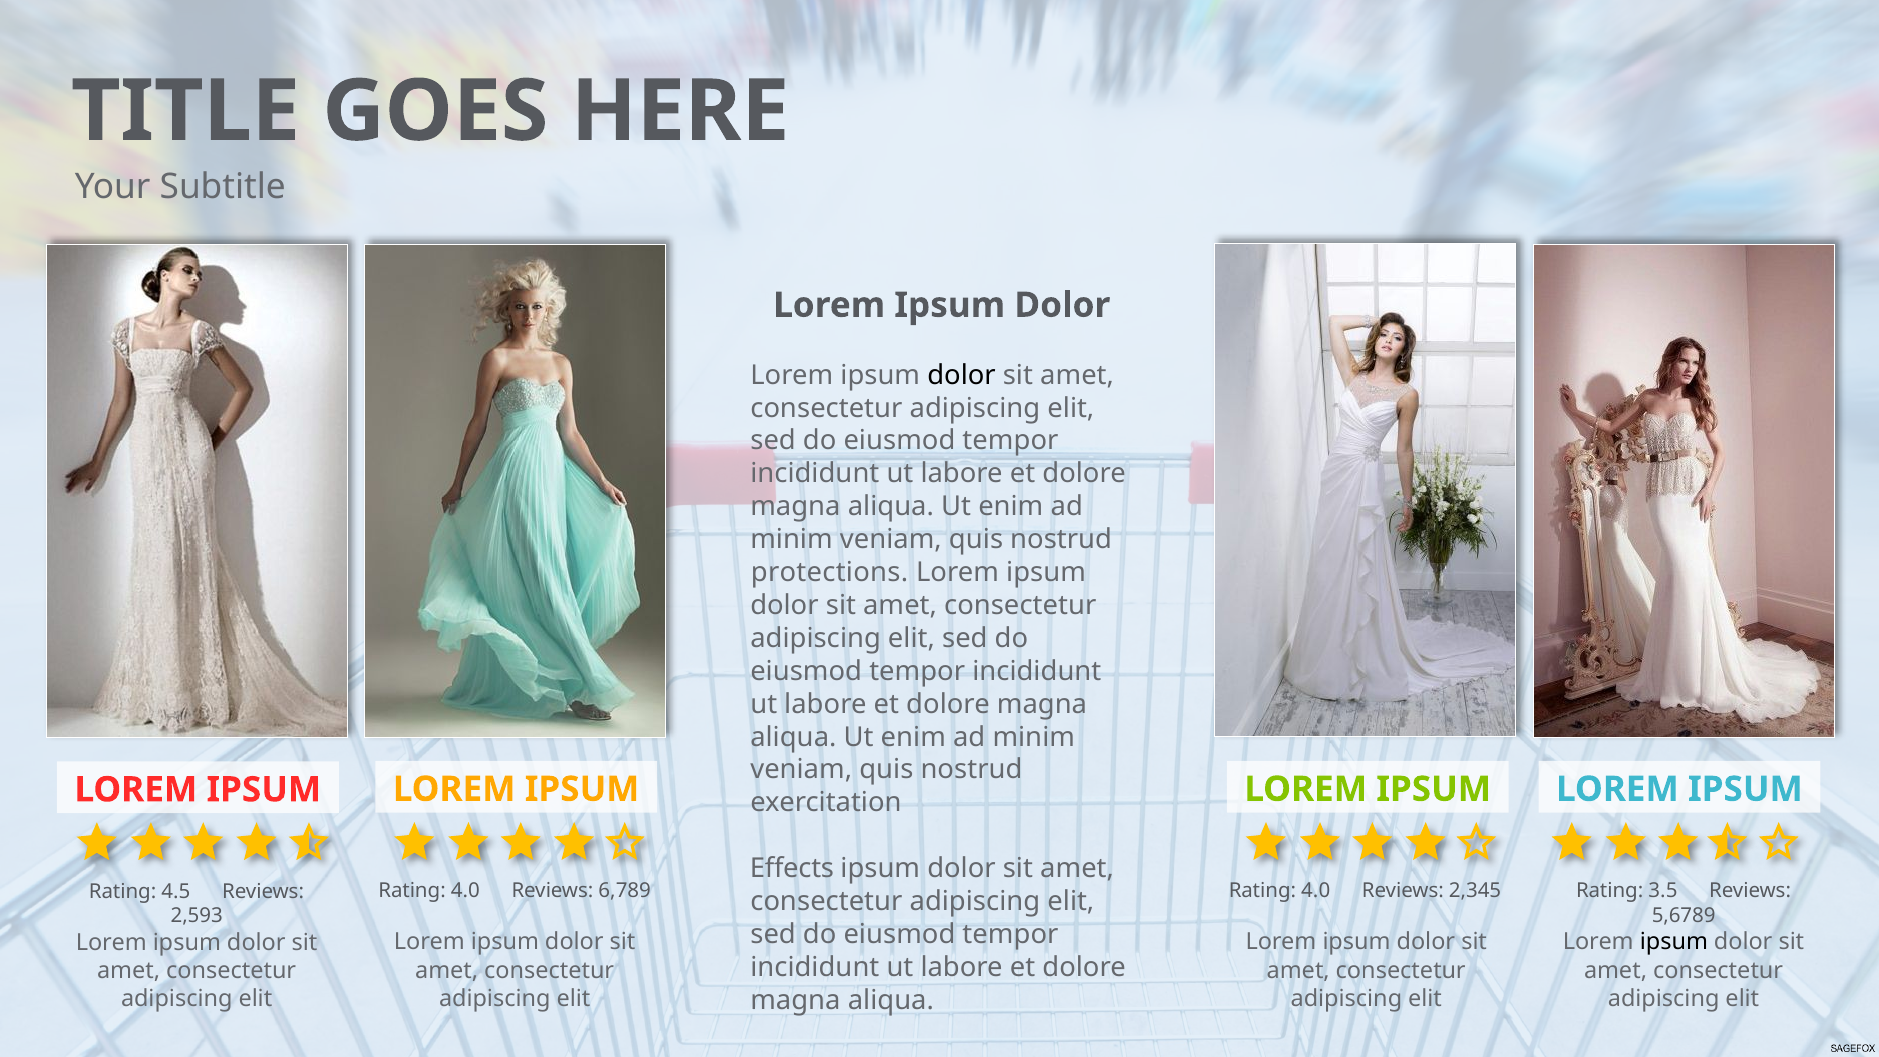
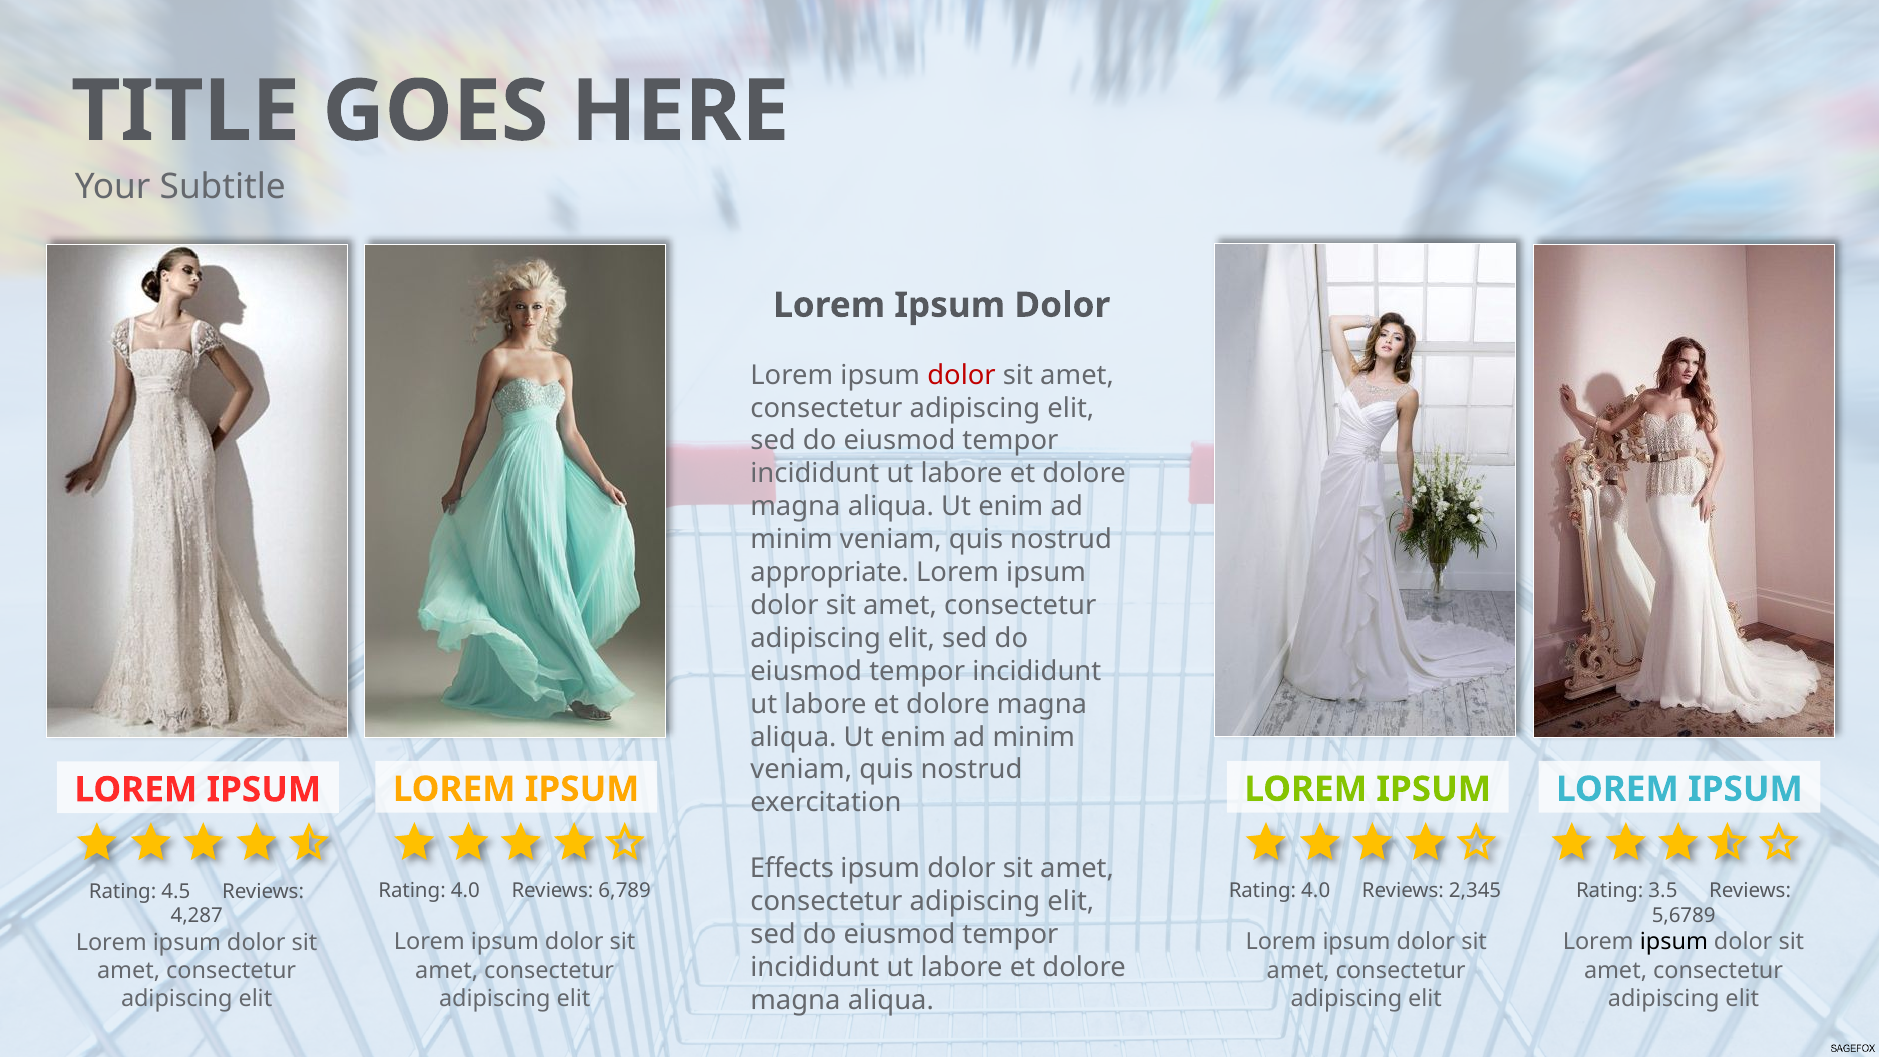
dolor colour: black -> red (962, 375)
protections: protections -> appropriate (830, 572)
2,593: 2,593 -> 4,287 (197, 916)
